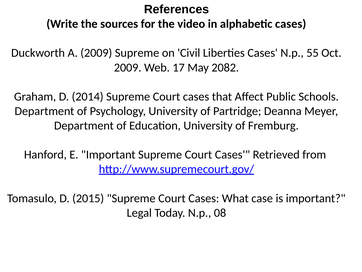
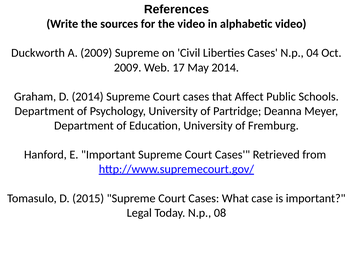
alphabetic cases: cases -> video (291, 24)
55: 55 -> 04 (313, 53)
May 2082: 2082 -> 2014 (225, 67)
